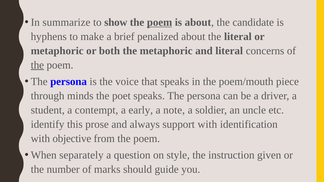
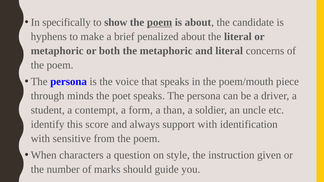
summarize: summarize -> specifically (67, 22)
the underline: present -> none (37, 65)
early: early -> form (141, 110)
note: note -> than (174, 110)
prose: prose -> score (97, 125)
objective: objective -> sensitive (72, 139)
separately: separately -> characters (81, 155)
